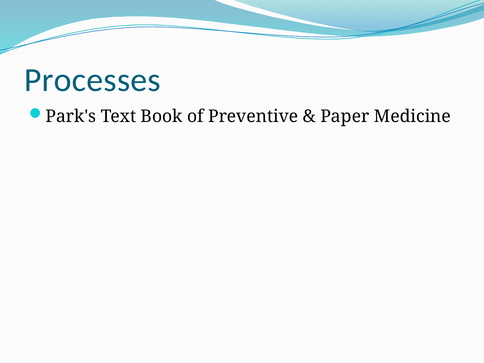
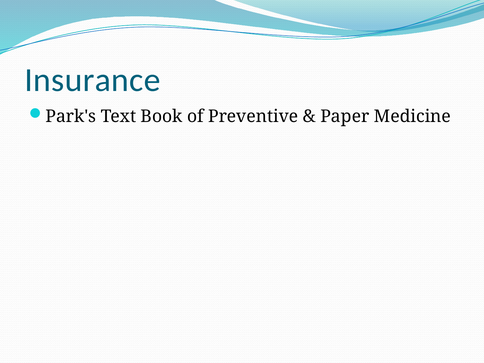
Processes: Processes -> Insurance (92, 80)
